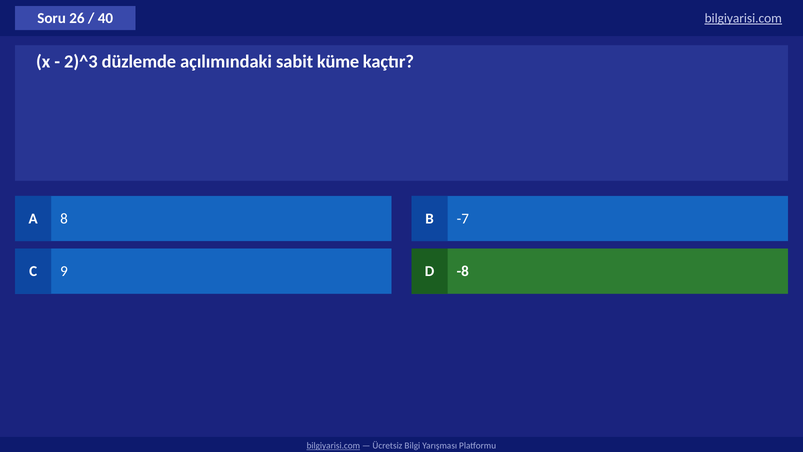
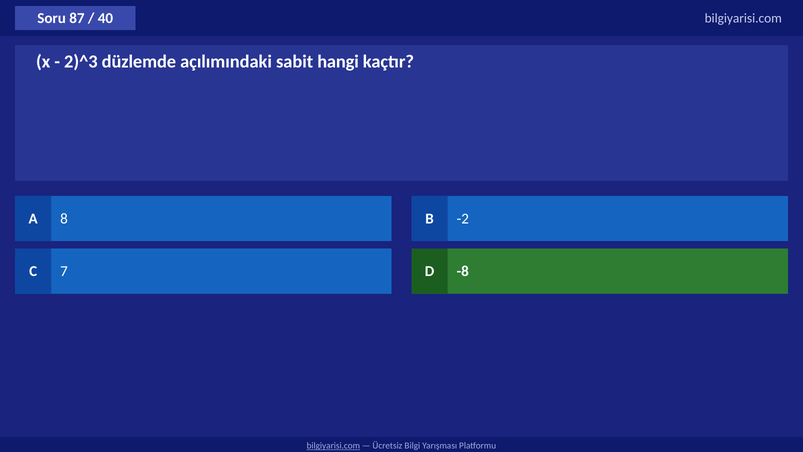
26: 26 -> 87 (77, 18)
bilgiyarisi.com underline: present -> none (743, 18)
küme: küme -> hangi (338, 62)
-7: -7 -> -2 (463, 219)
9: 9 -> 7 (64, 271)
